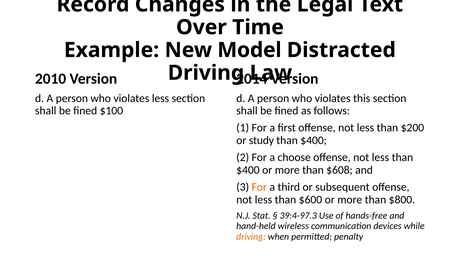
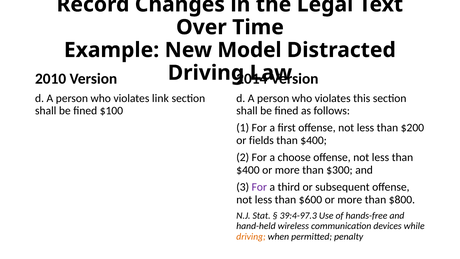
violates less: less -> link (160, 98)
study: study -> fields (261, 140)
$608: $608 -> $300 (339, 170)
For colour: orange -> purple (259, 187)
